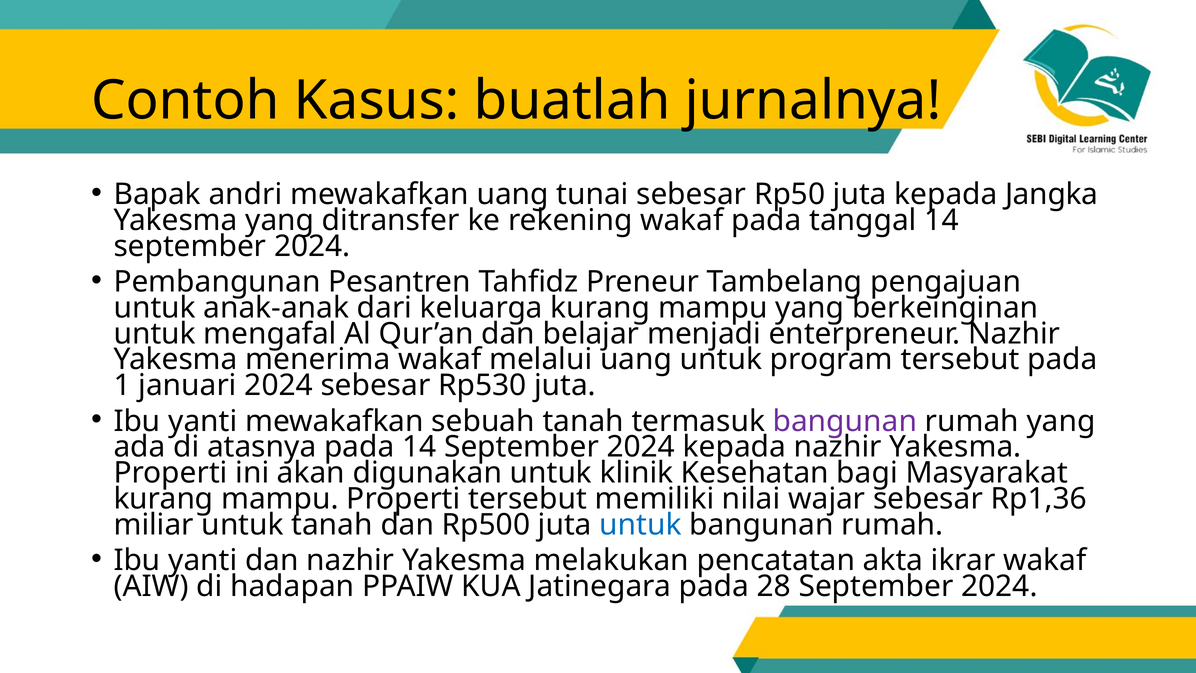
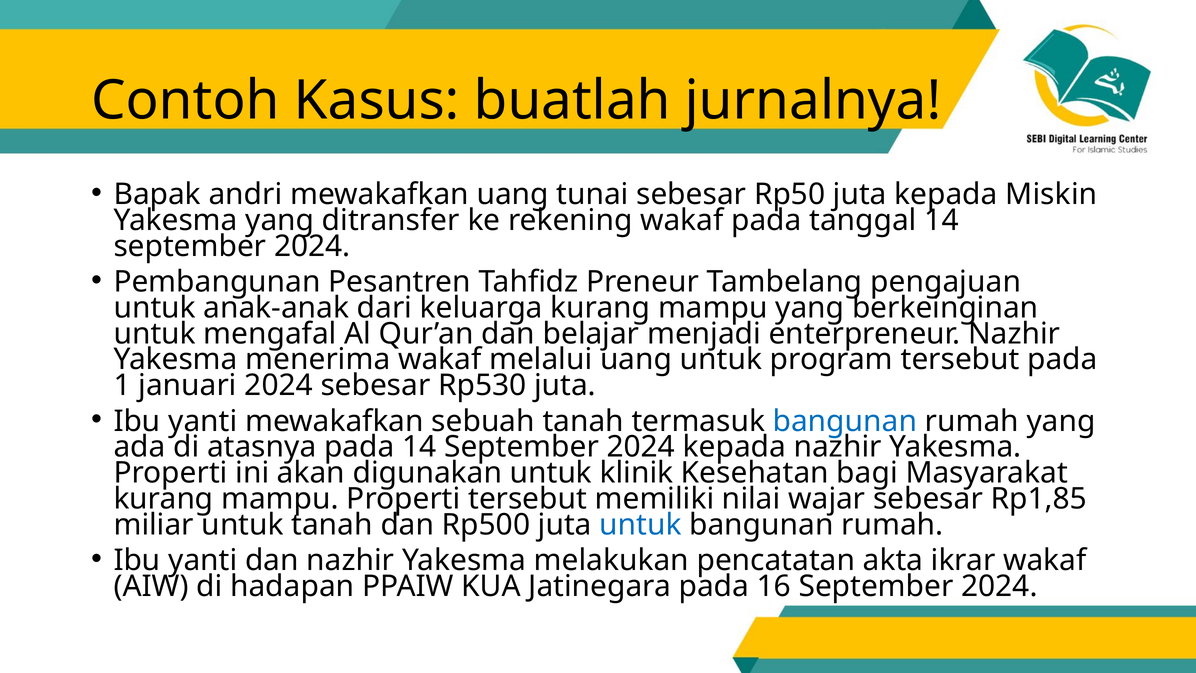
Jangka: Jangka -> Miskin (1051, 194)
bangunan colour: purple -> blue (845, 421)
Rp1,36: Rp1,36 -> Rp1,85 (1039, 499)
28: 28 -> 16 (774, 586)
